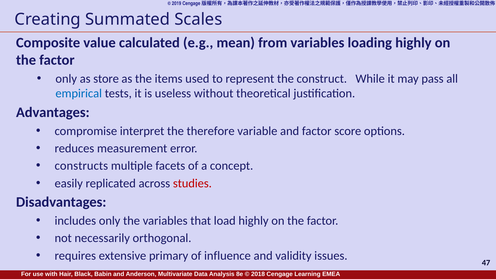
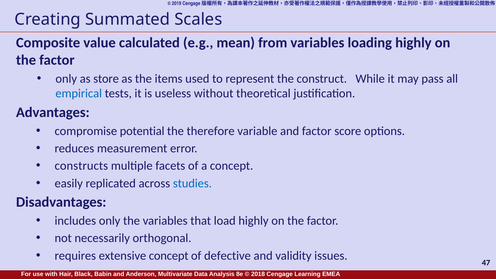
interpret: interpret -> potential (142, 131)
studies colour: red -> blue (192, 183)
extensive primary: primary -> concept (169, 256)
influence: influence -> defective (227, 256)
